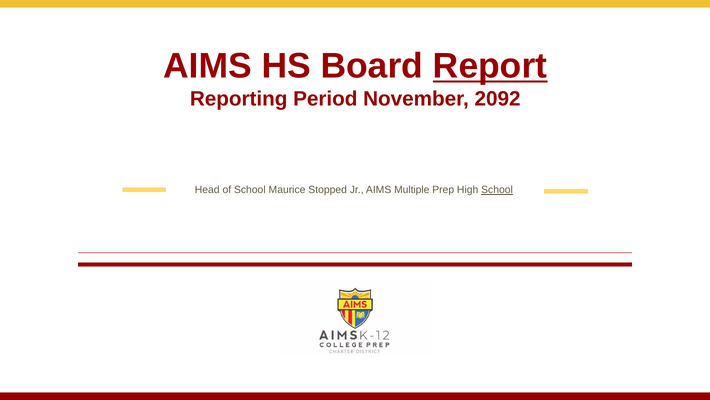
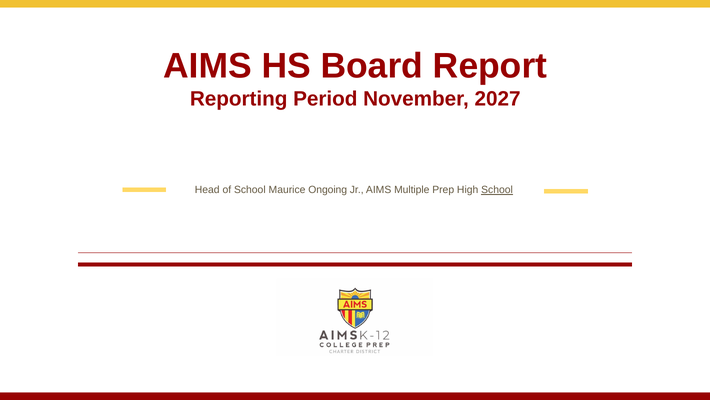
Report underline: present -> none (490, 66)
2092: 2092 -> 2027 (498, 99)
Stopped: Stopped -> Ongoing (328, 190)
